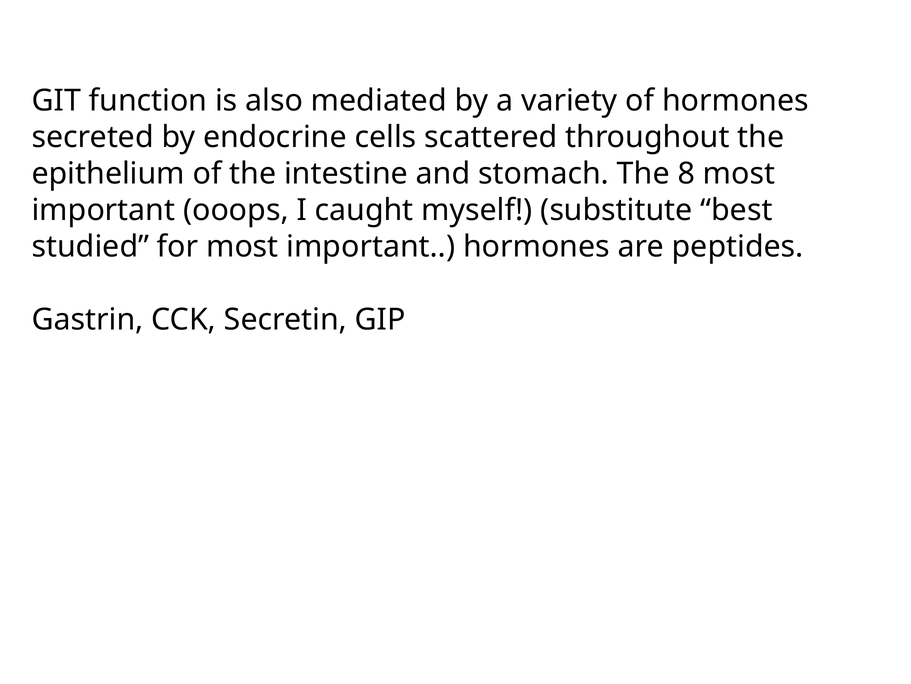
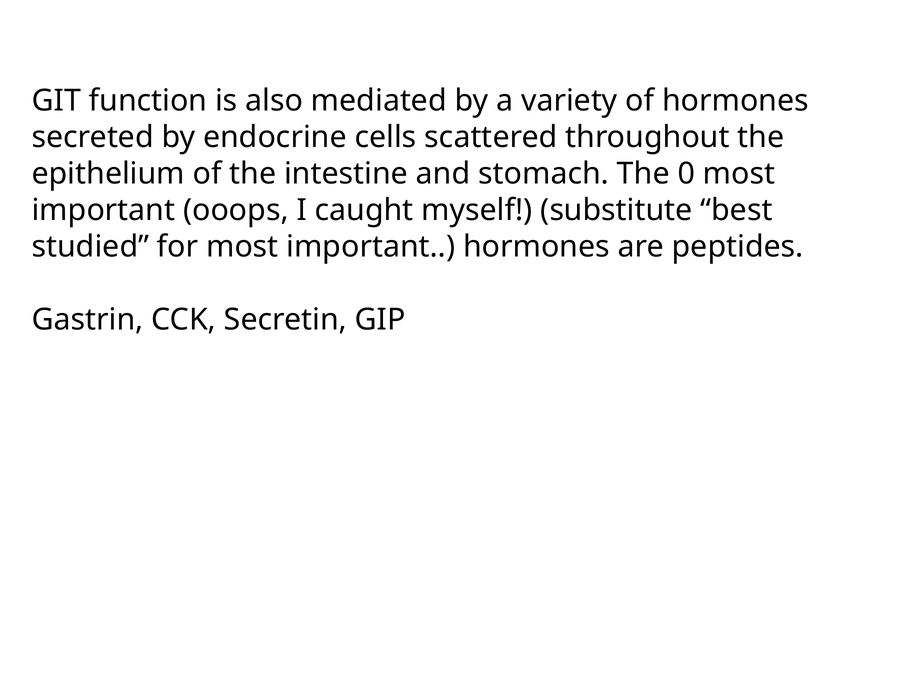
8: 8 -> 0 (686, 174)
